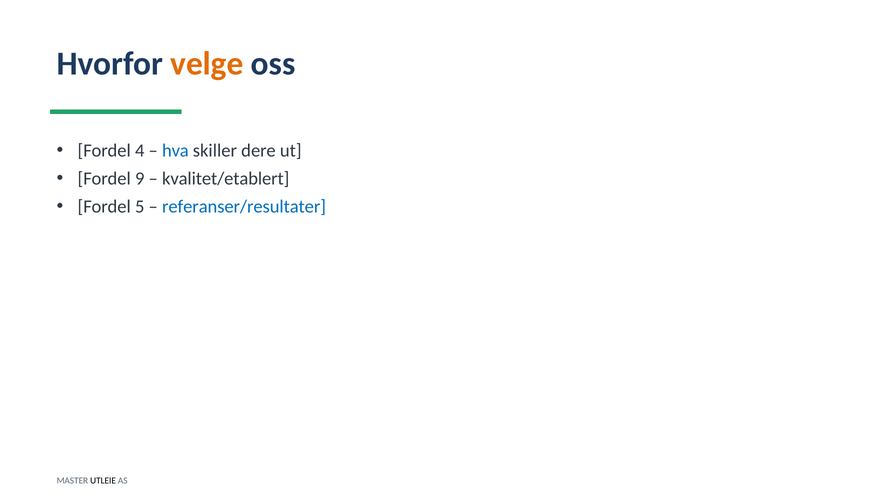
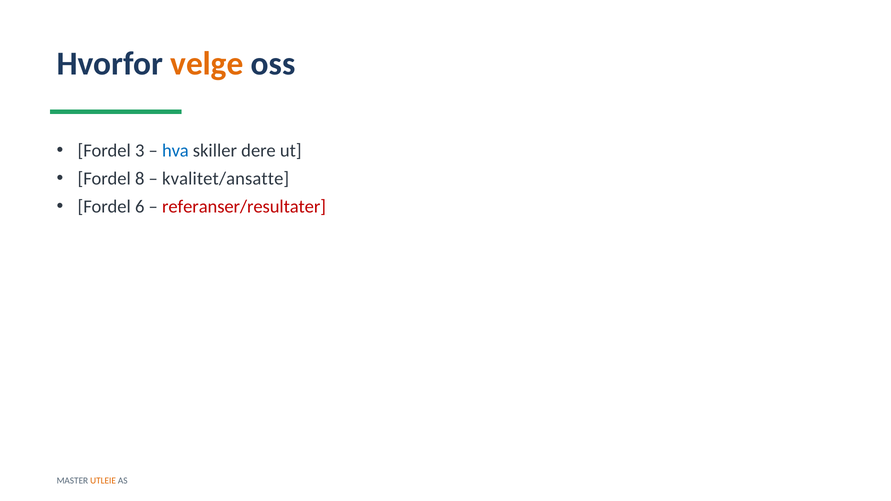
4: 4 -> 3 (140, 151)
9: 9 -> 8 (140, 179)
kvalitet/etablert: kvalitet/etablert -> kvalitet/ansatte (226, 179)
5: 5 -> 6 (140, 207)
referanser/resultater colour: blue -> red (244, 207)
UTLEIE colour: black -> orange (103, 481)
